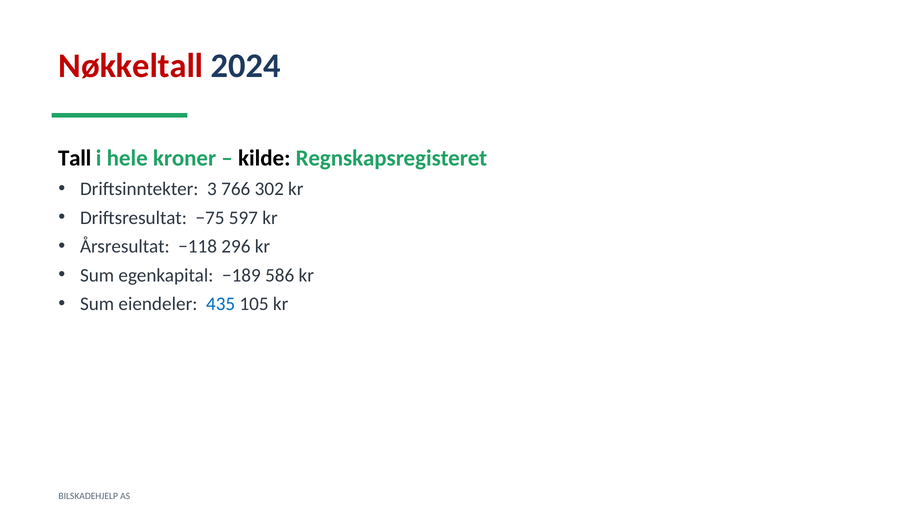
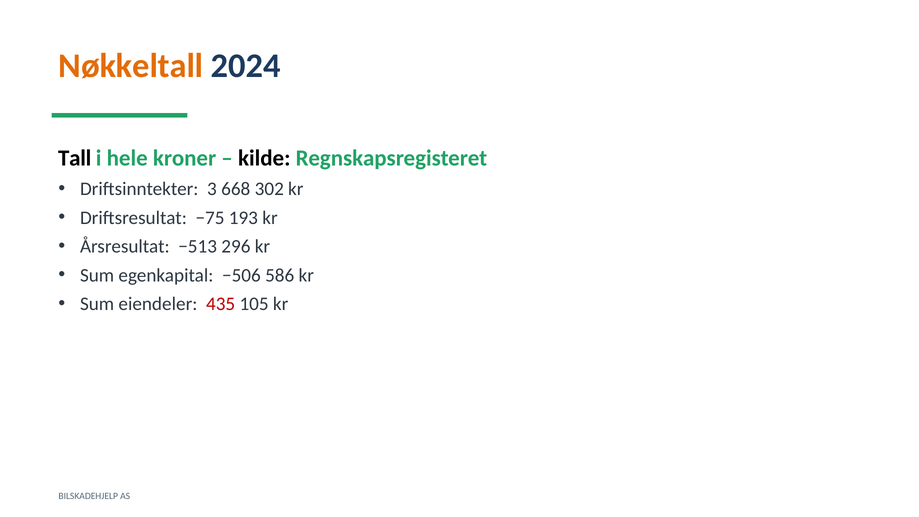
Nøkkeltall colour: red -> orange (131, 66)
766: 766 -> 668 (236, 189)
597: 597 -> 193 (243, 218)
−118: −118 -> −513 (198, 246)
−189: −189 -> −506 (241, 275)
435 colour: blue -> red (221, 304)
